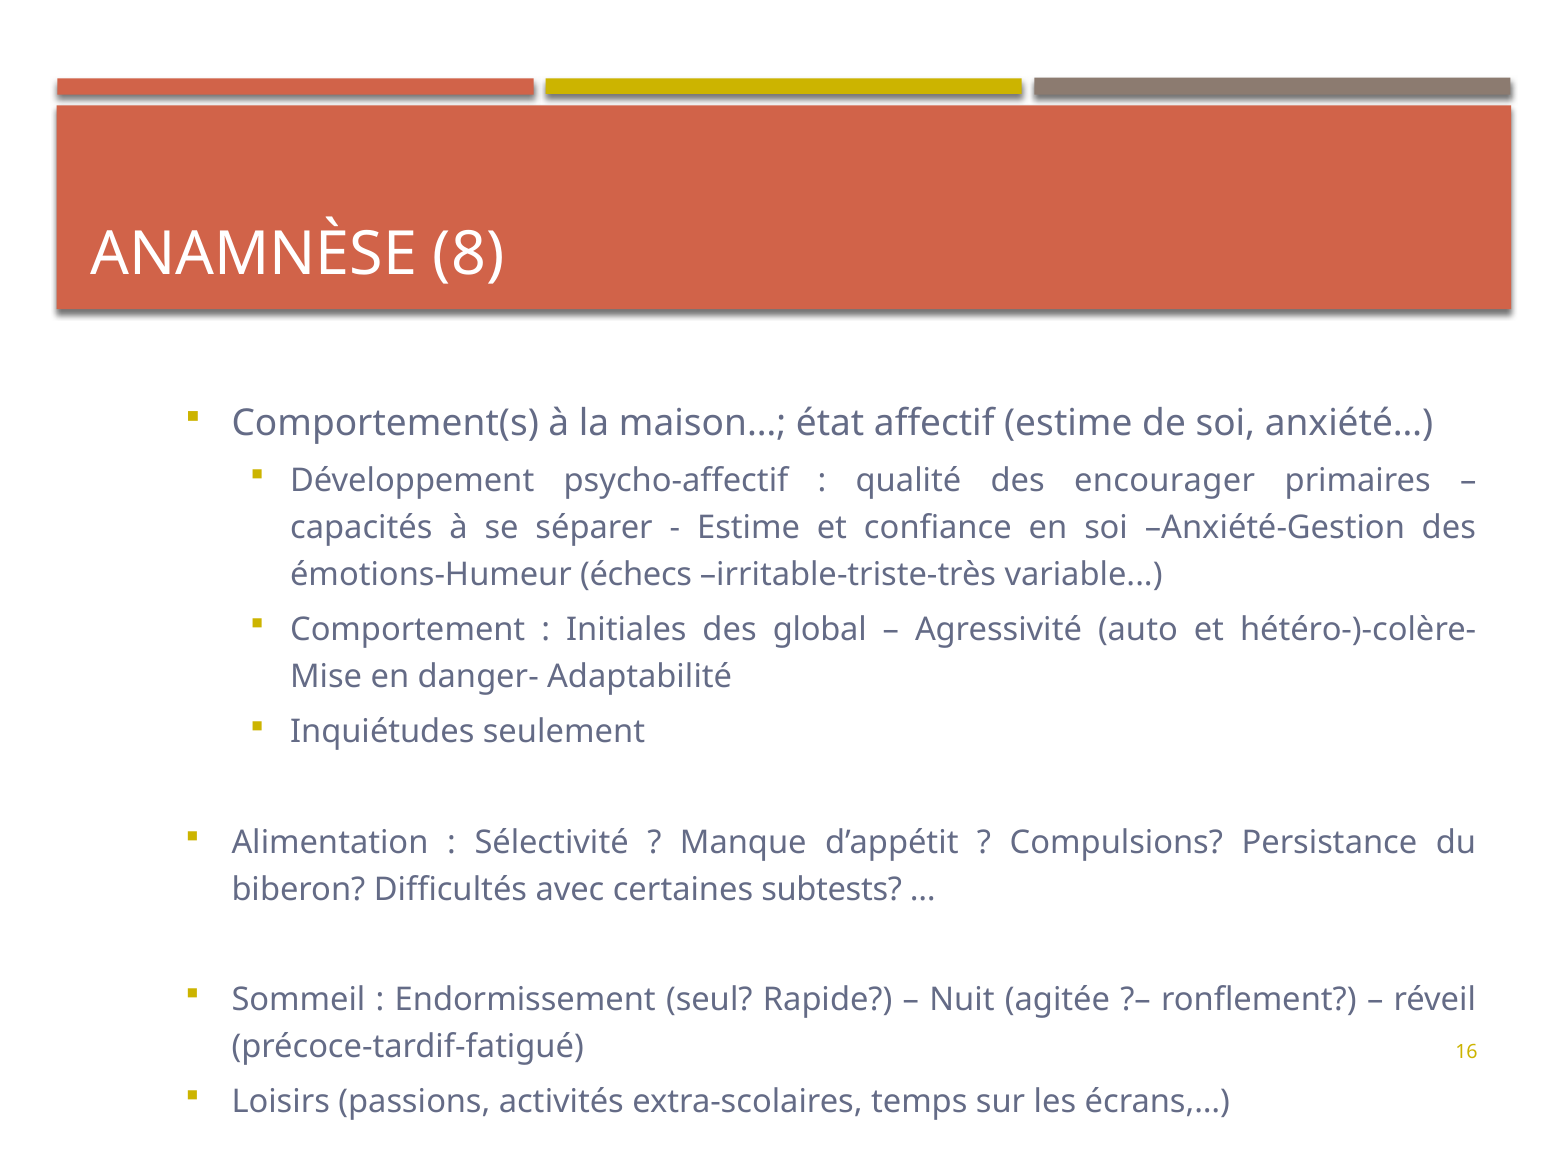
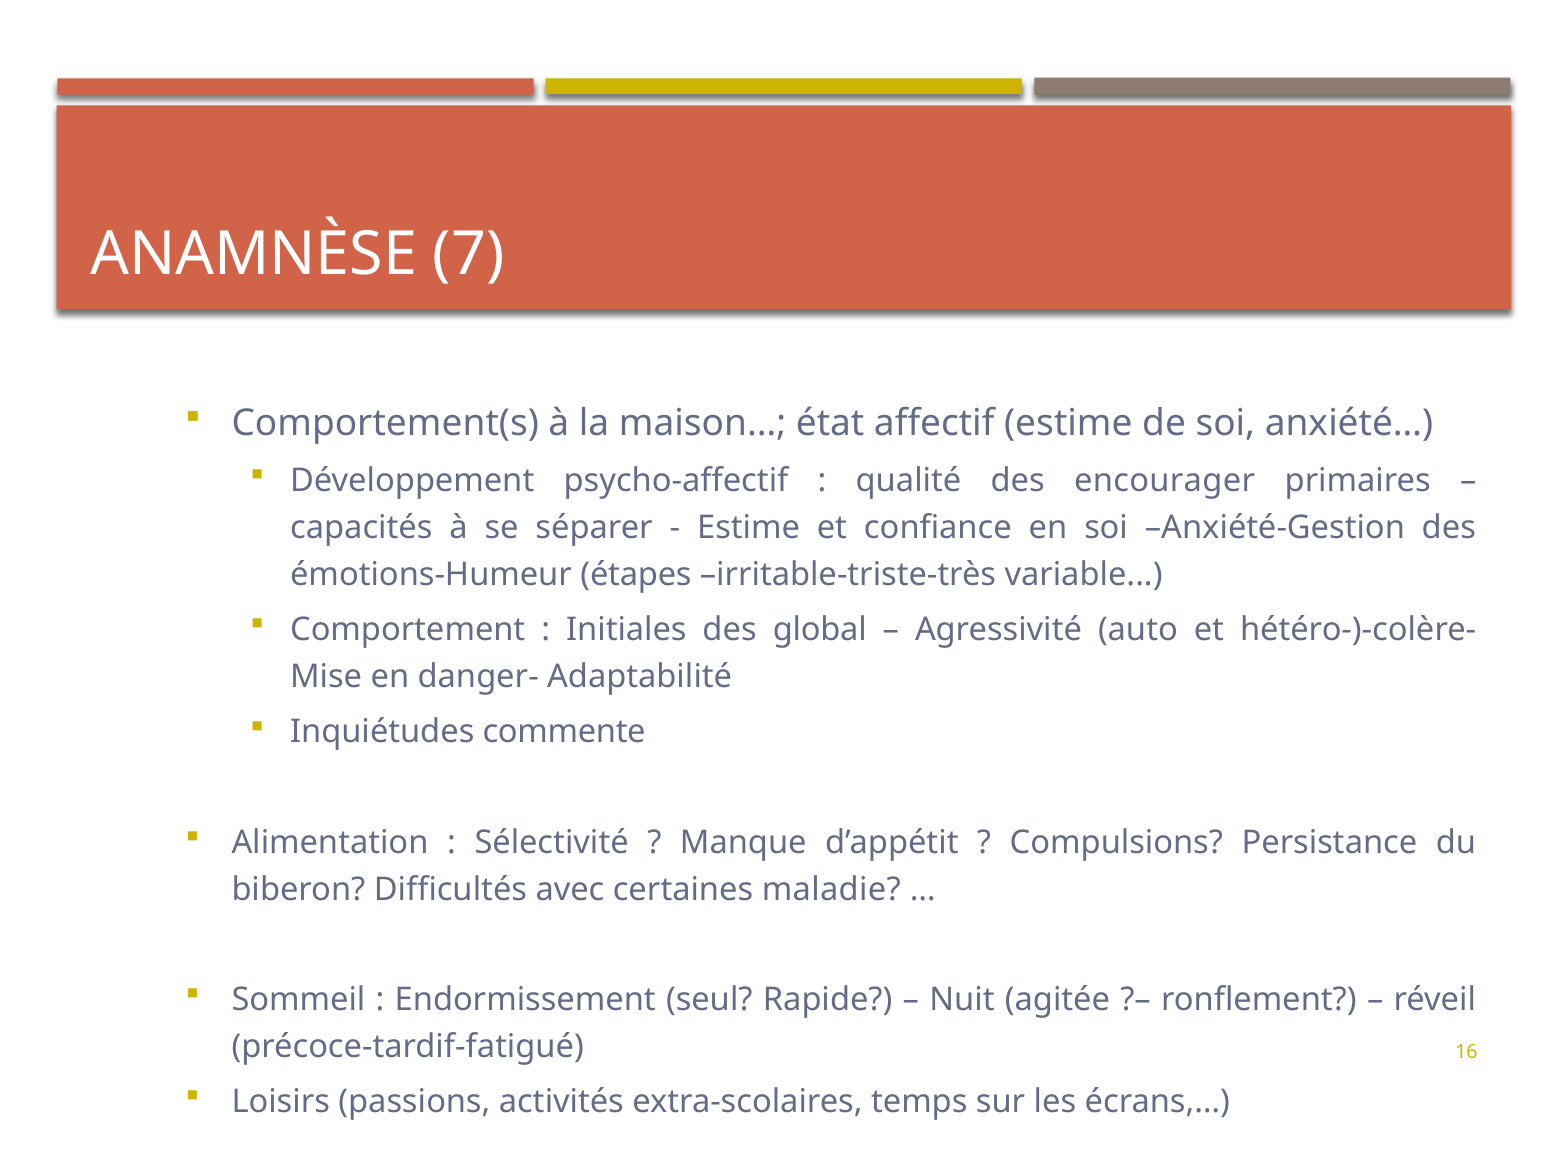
8: 8 -> 7 (469, 254)
échecs: échecs -> étapes (636, 575)
seulement: seulement -> commente (564, 732)
subtests: subtests -> maladie (831, 889)
